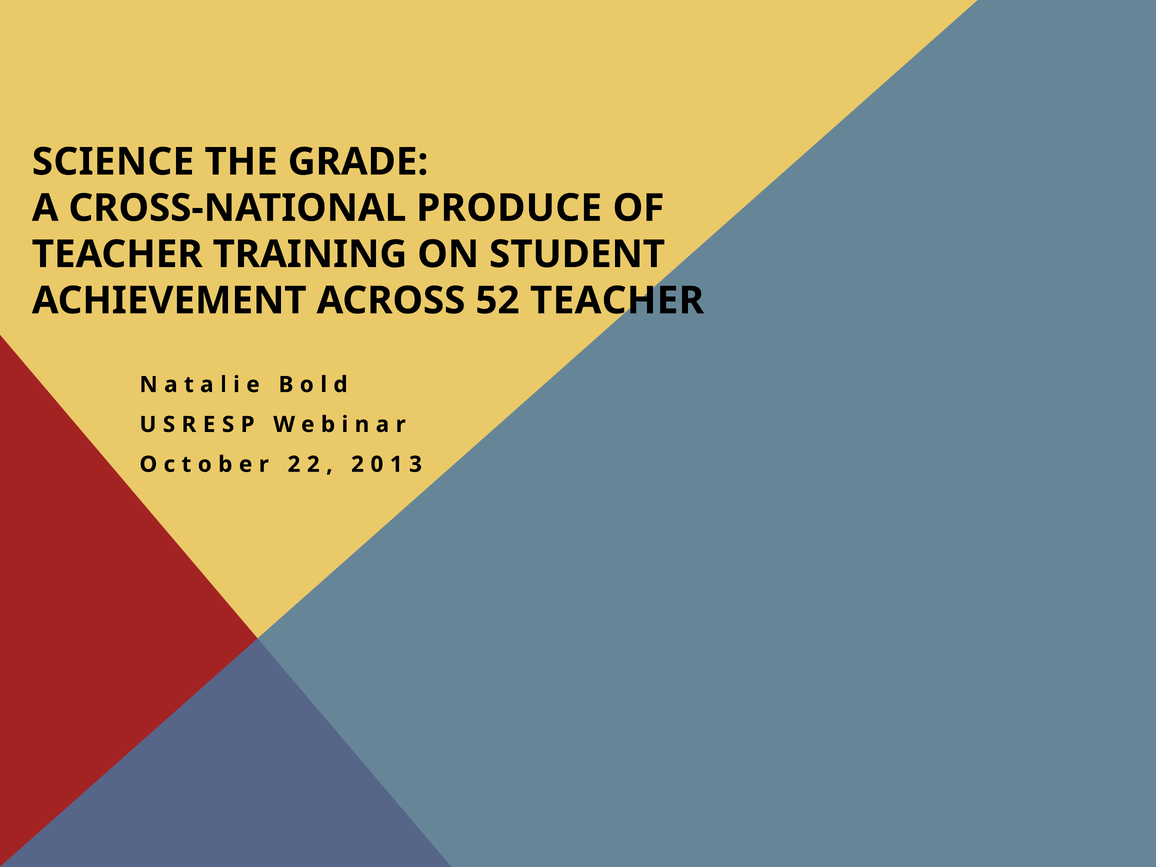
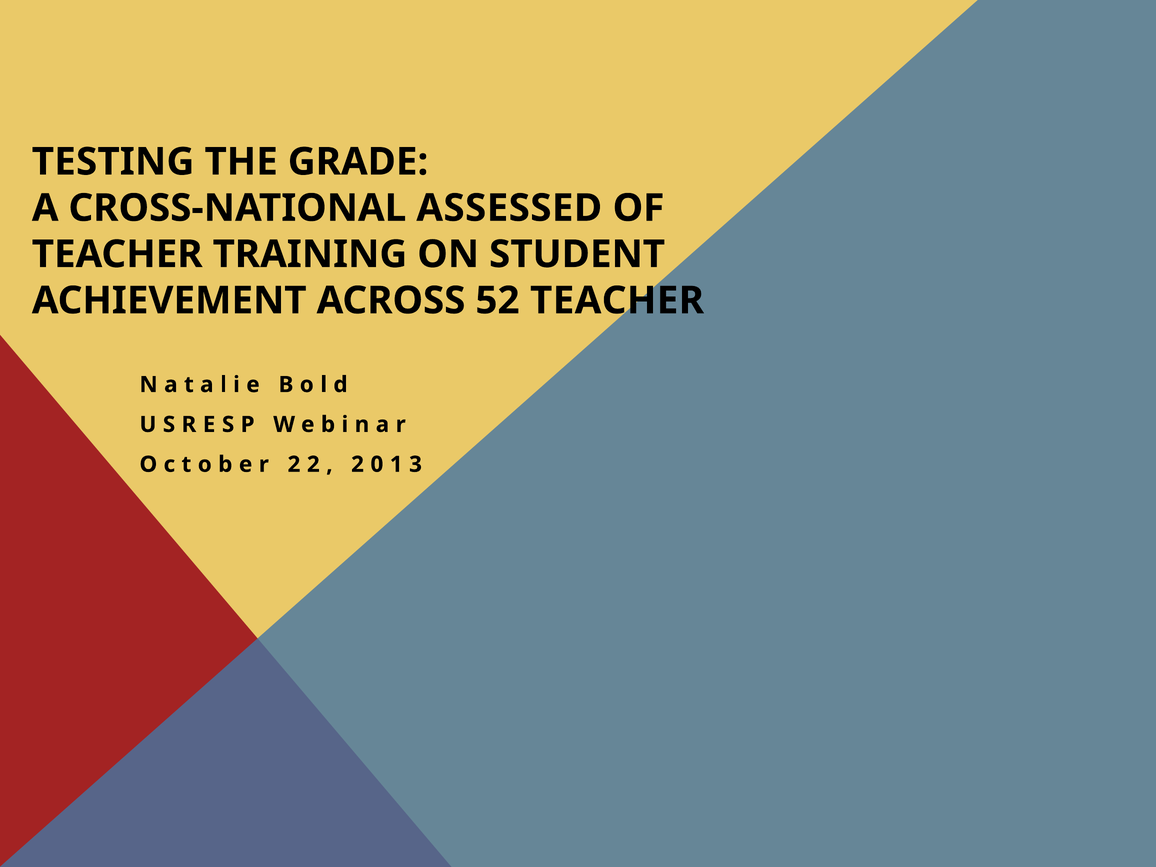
SCIENCE: SCIENCE -> TESTING (113, 162)
PRODUCE: PRODUCE -> ASSESSED (509, 208)
